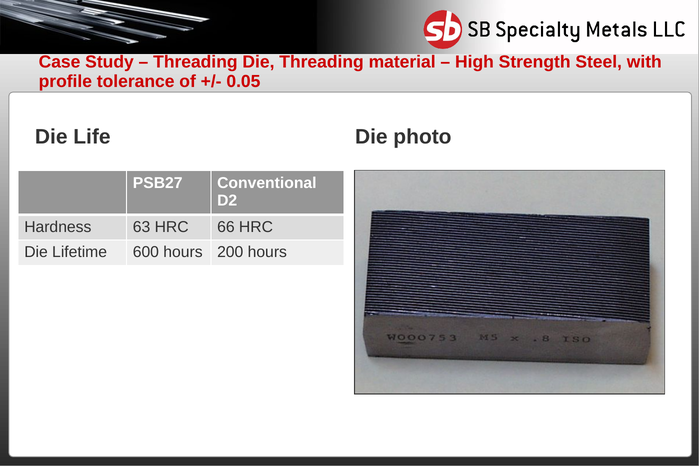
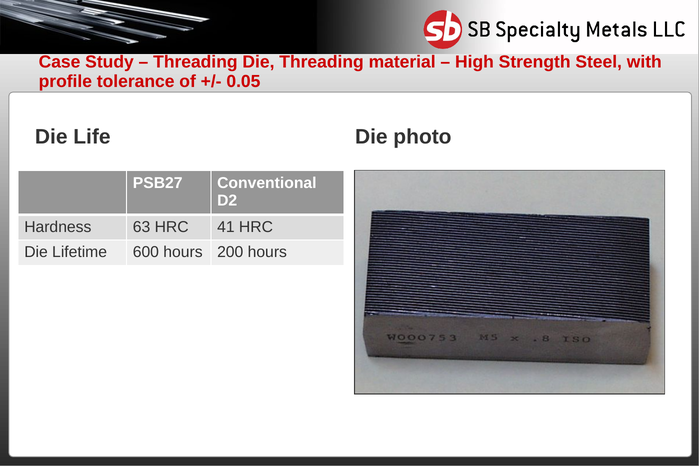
66: 66 -> 41 (226, 227)
